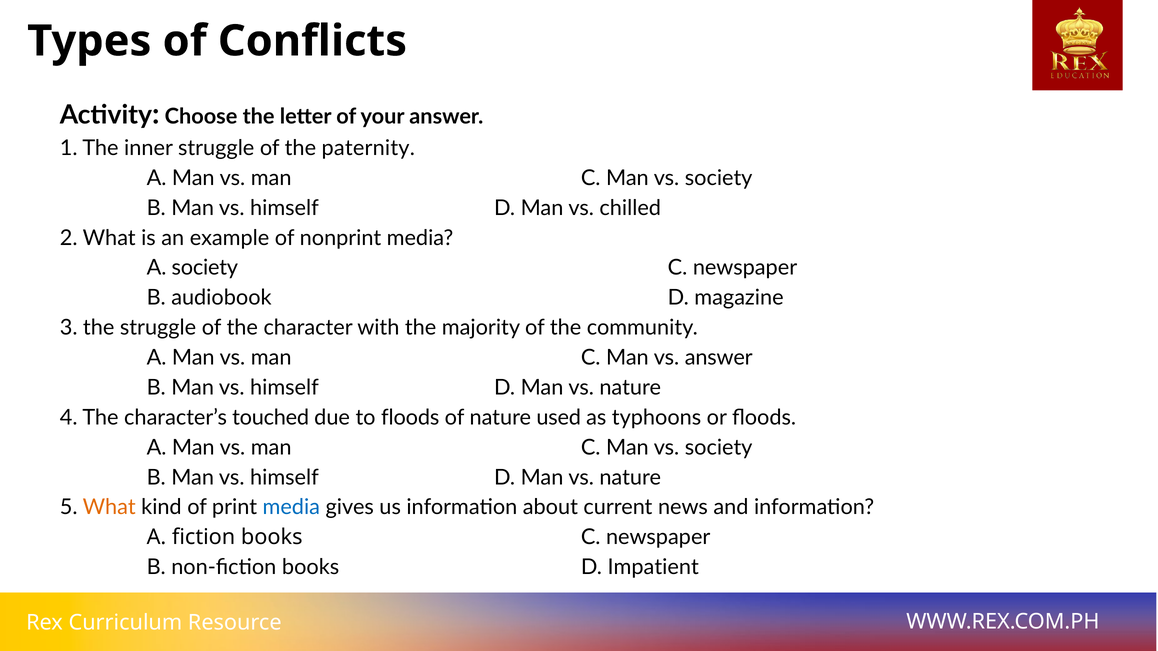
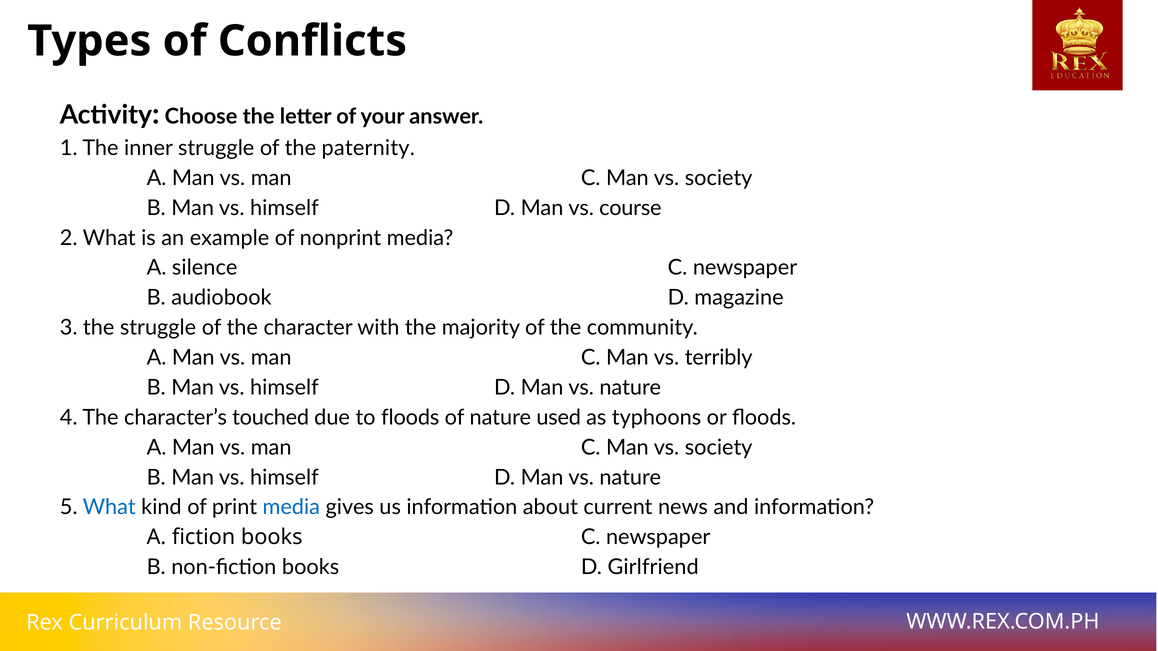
chilled: chilled -> course (630, 208)
A society: society -> silence (205, 268)
vs answer: answer -> terribly (719, 358)
What colour: orange -> blue (109, 508)
Impatient: Impatient -> Girlfriend (653, 567)
